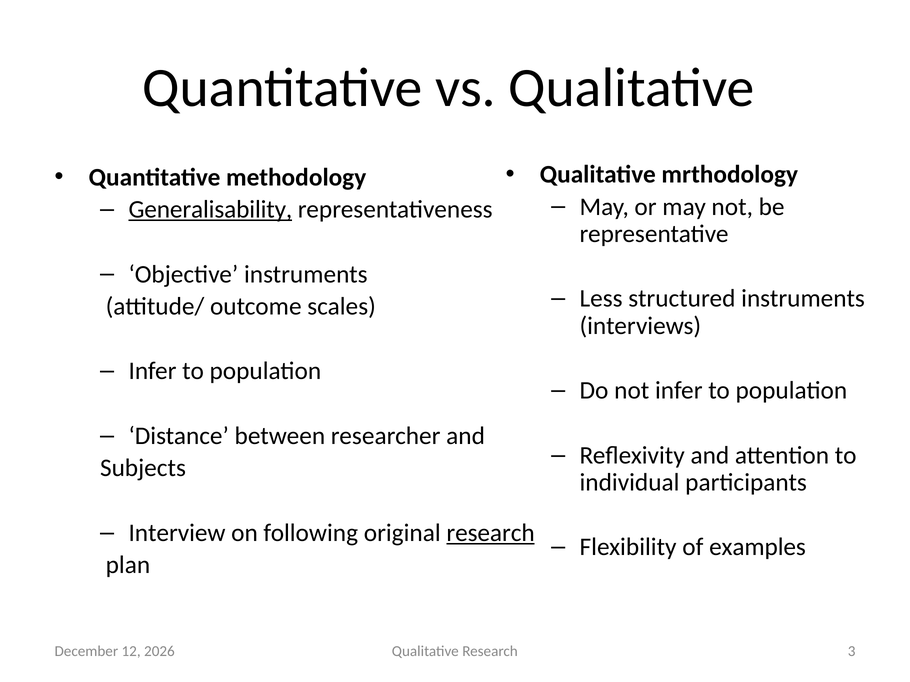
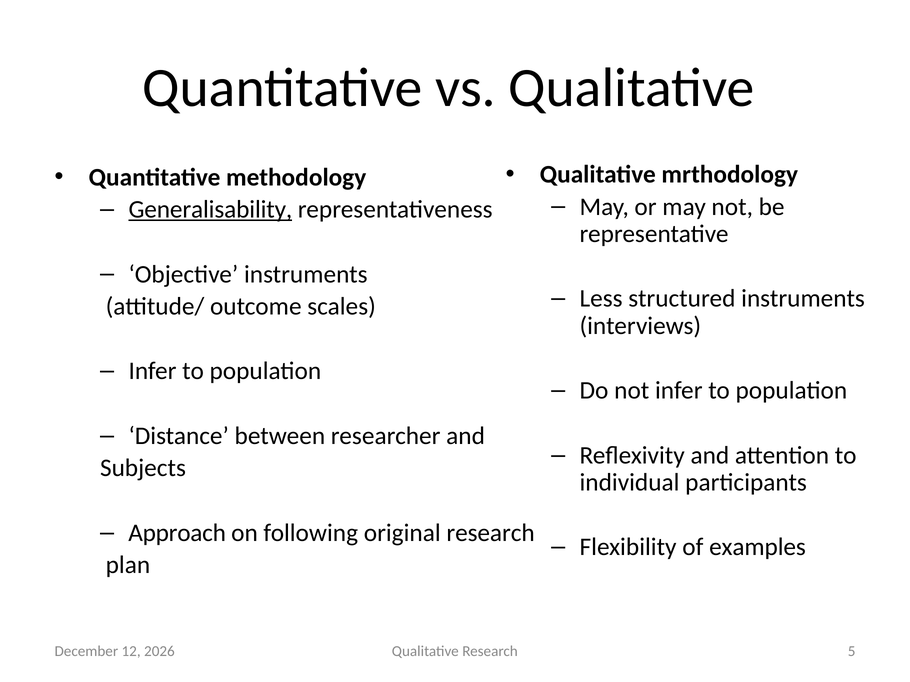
Interview: Interview -> Approach (177, 533)
research underline: present -> none (491, 533)
3: 3 -> 5 (852, 652)
